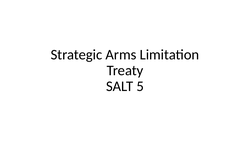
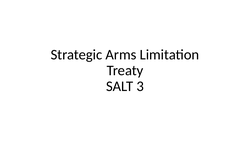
5: 5 -> 3 (140, 86)
